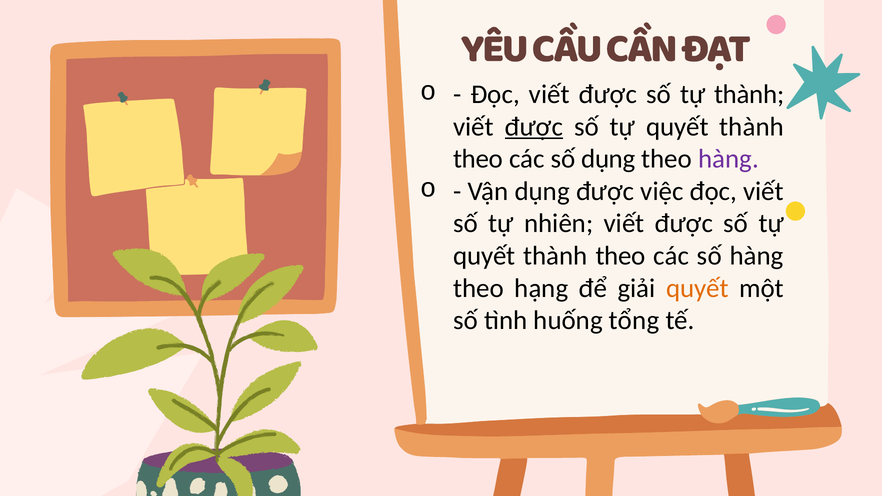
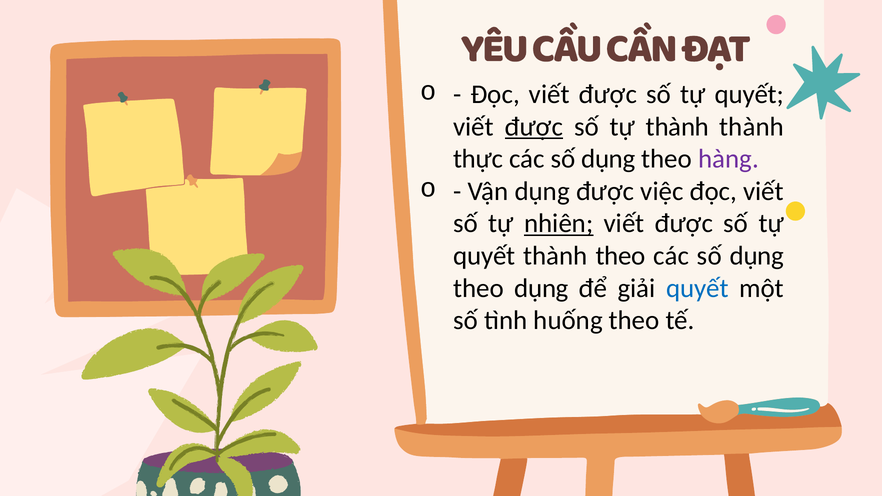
thành: thành -> quyết (749, 94)
quyết: quyết -> thành (677, 127)
theo: theo -> thực (478, 159)
nhiên underline: none -> present (559, 224)
hàng: hàng -> dụng (757, 256)
theo hạng: hạng -> dụng (541, 288)
quyết colour: orange -> blue (697, 288)
huống tổng: tổng -> theo (634, 321)
